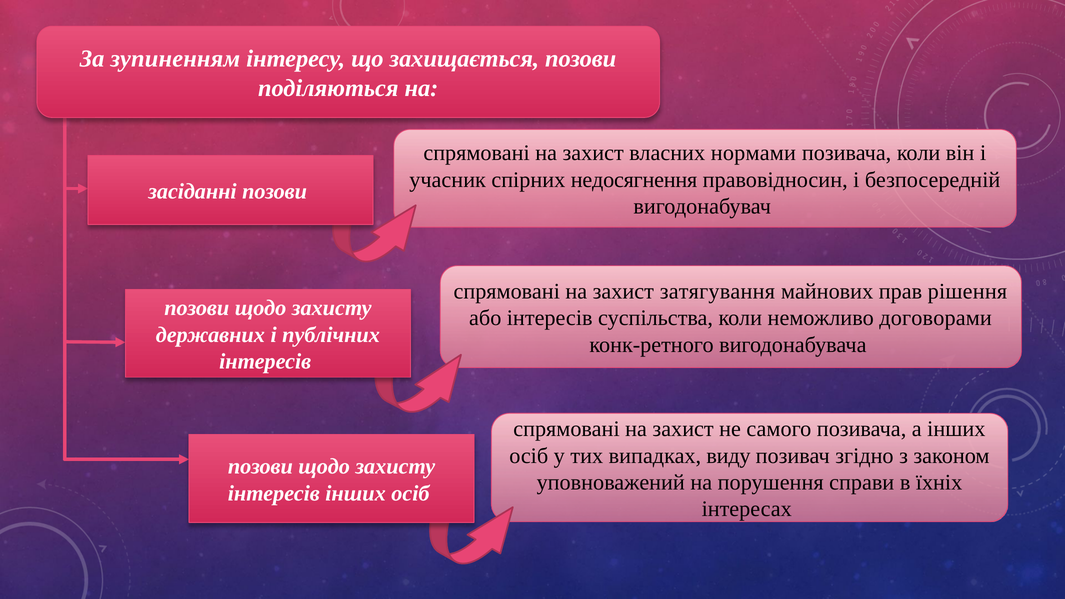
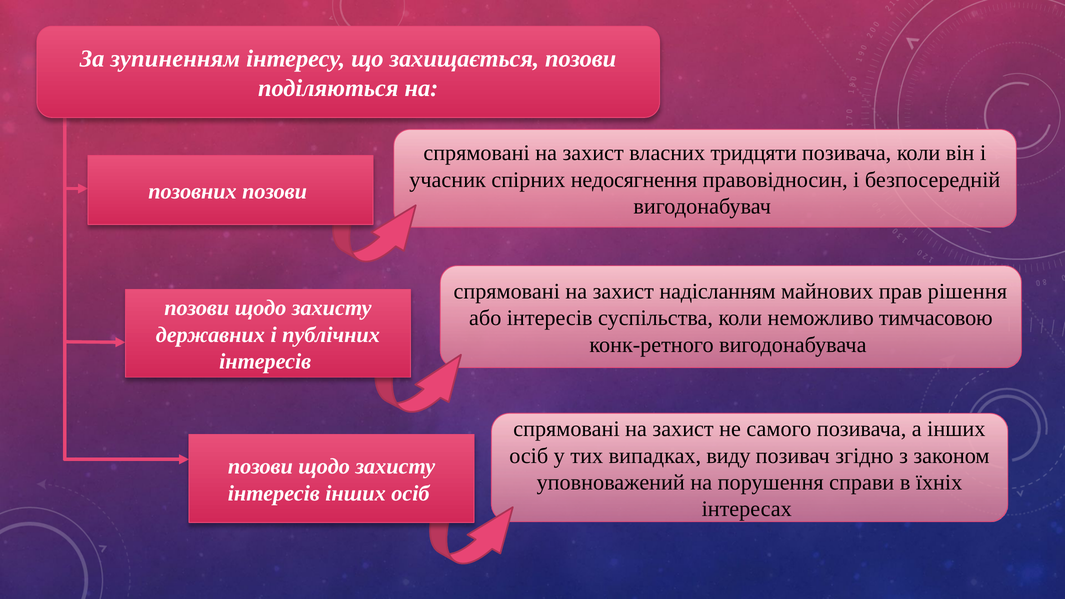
нормами: нормами -> тридцяти (754, 153)
засіданні: засіданні -> позовних (192, 192)
затягування: затягування -> надісланням (718, 292)
договорами: договорами -> тимчасовою (936, 318)
